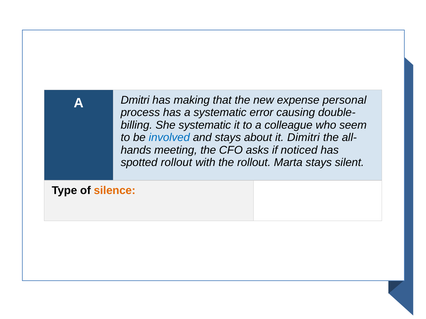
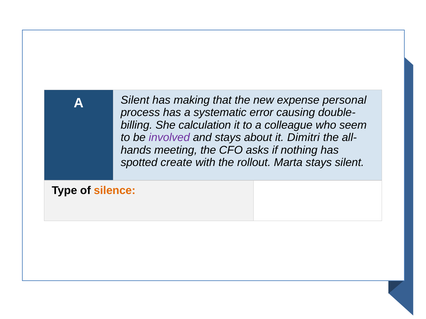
A Dmitri: Dmitri -> Silent (135, 100)
She systematic: systematic -> calculation (205, 125)
involved colour: blue -> purple (169, 138)
noticed: noticed -> nothing (299, 150)
spotted rollout: rollout -> create (176, 163)
